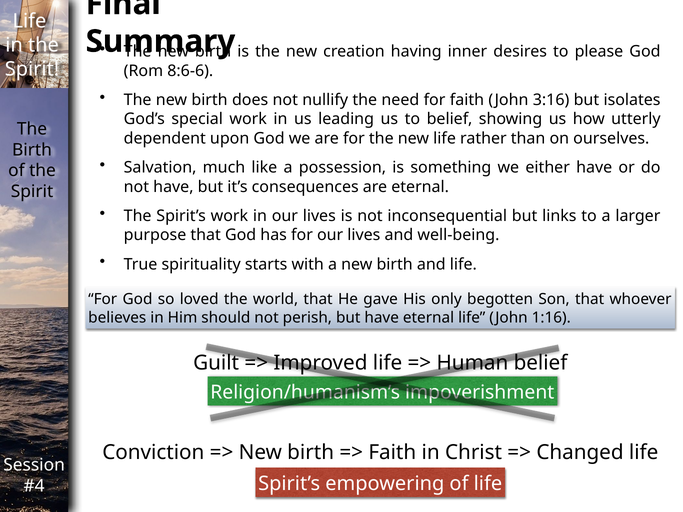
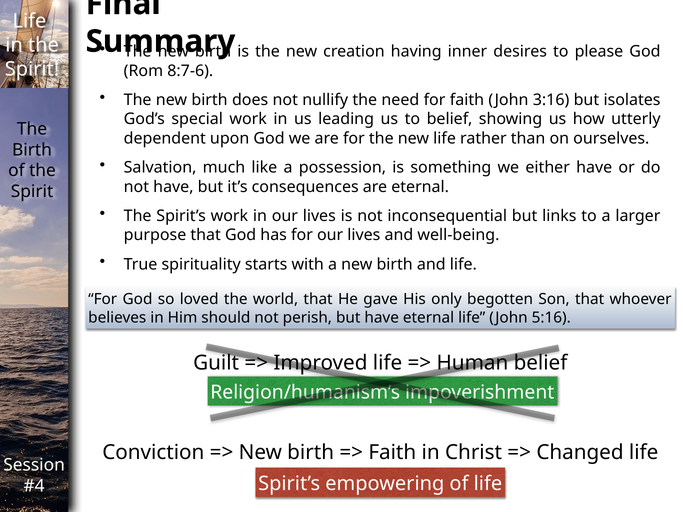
8:6-6: 8:6-6 -> 8:7-6 (190, 71)
1:16: 1:16 -> 5:16 (551, 318)
